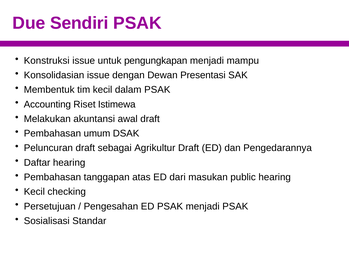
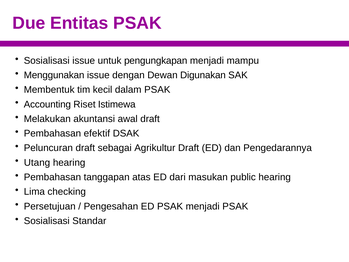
Sendiri: Sendiri -> Entitas (79, 23)
Konstruksi: Konstruksi -> Sosialisasi (47, 61)
Konsolidasian: Konsolidasian -> Menggunakan (54, 75)
Presentasi: Presentasi -> Digunakan (203, 75)
umum: umum -> efektif (97, 133)
Daftar: Daftar -> Utang (37, 162)
Kecil: Kecil -> Lima (34, 192)
